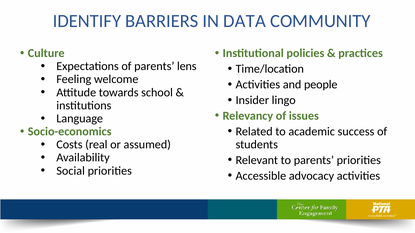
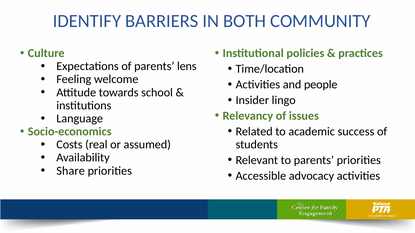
DATA: DATA -> BOTH (245, 21)
Social: Social -> Share (71, 171)
